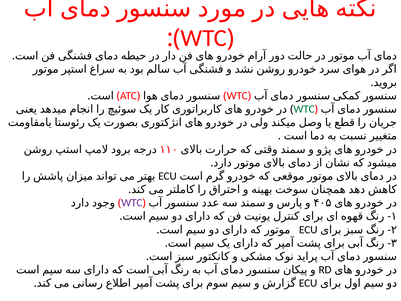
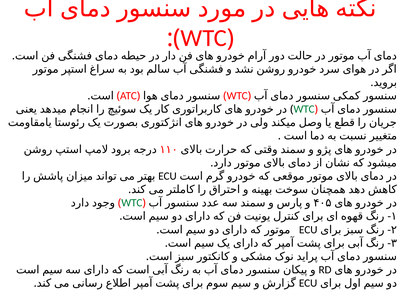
WTC colour: purple -> green (132, 203)
